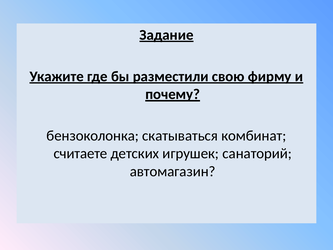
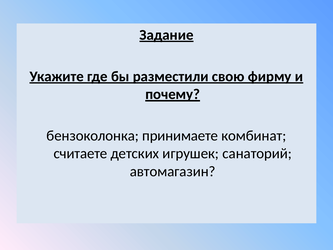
скатываться: скатываться -> принимаете (180, 136)
